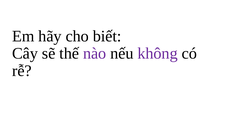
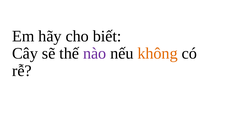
không colour: purple -> orange (158, 54)
